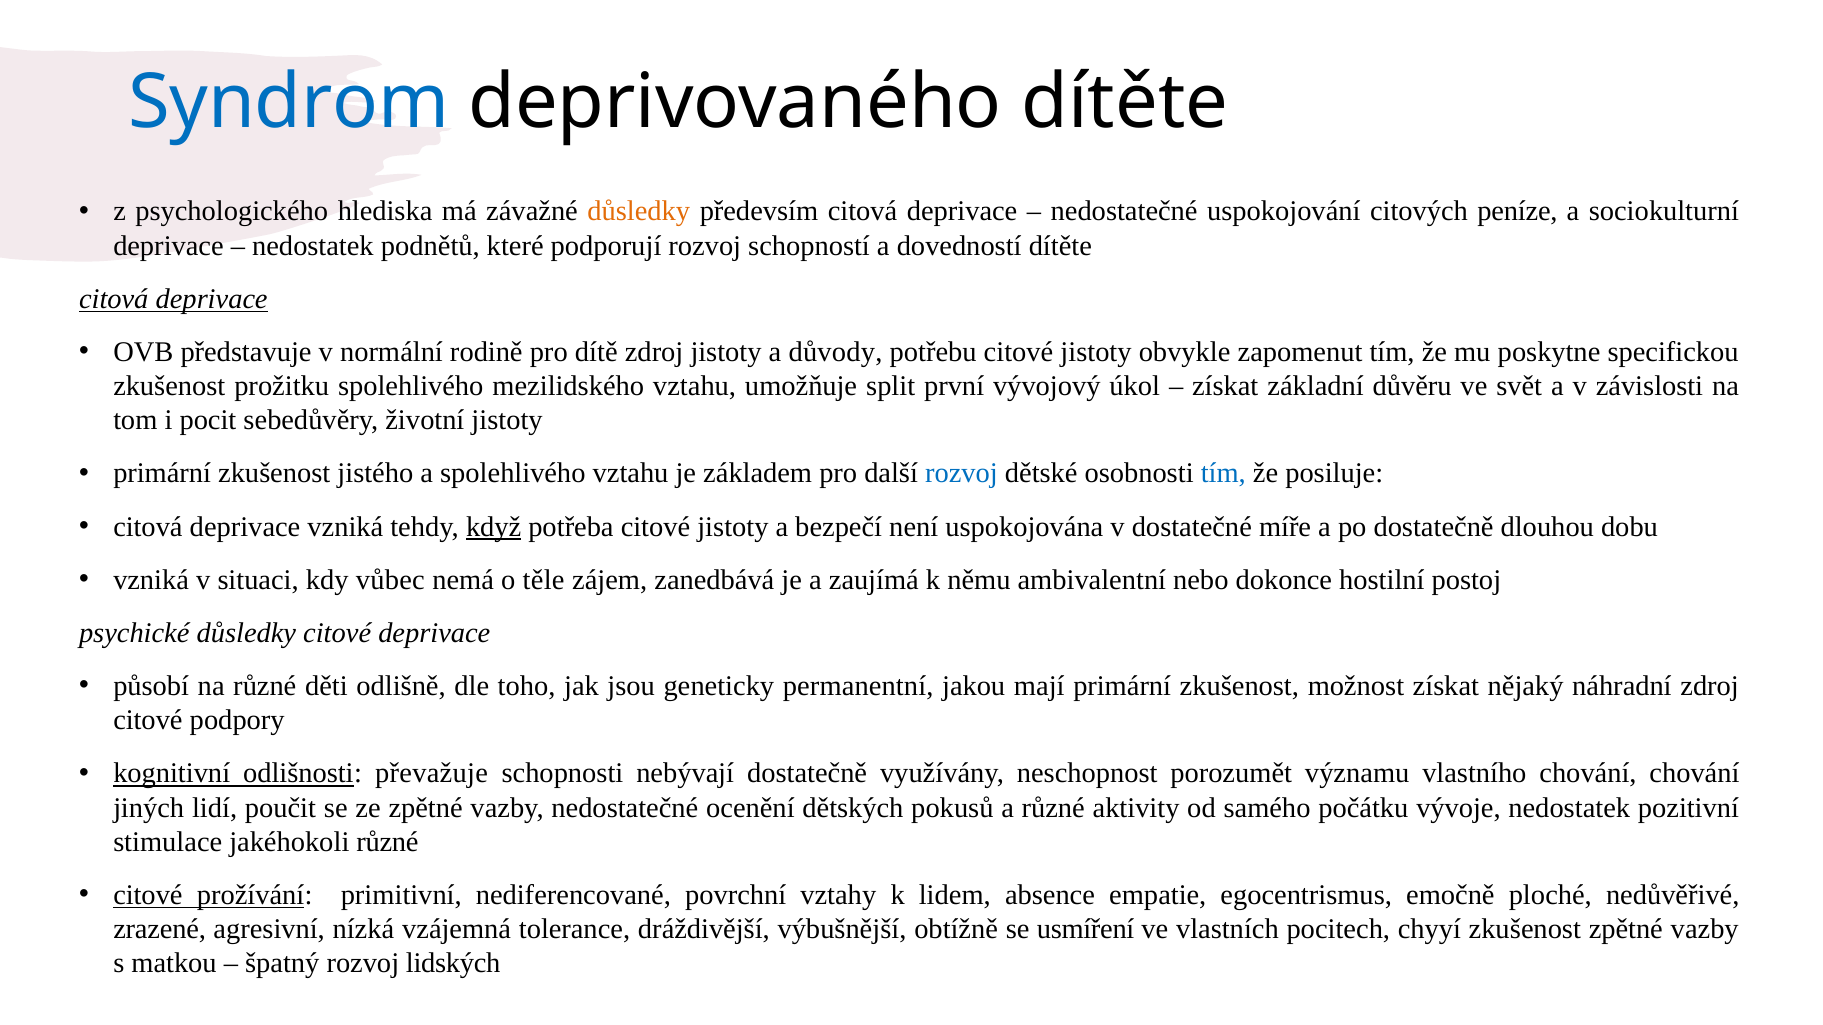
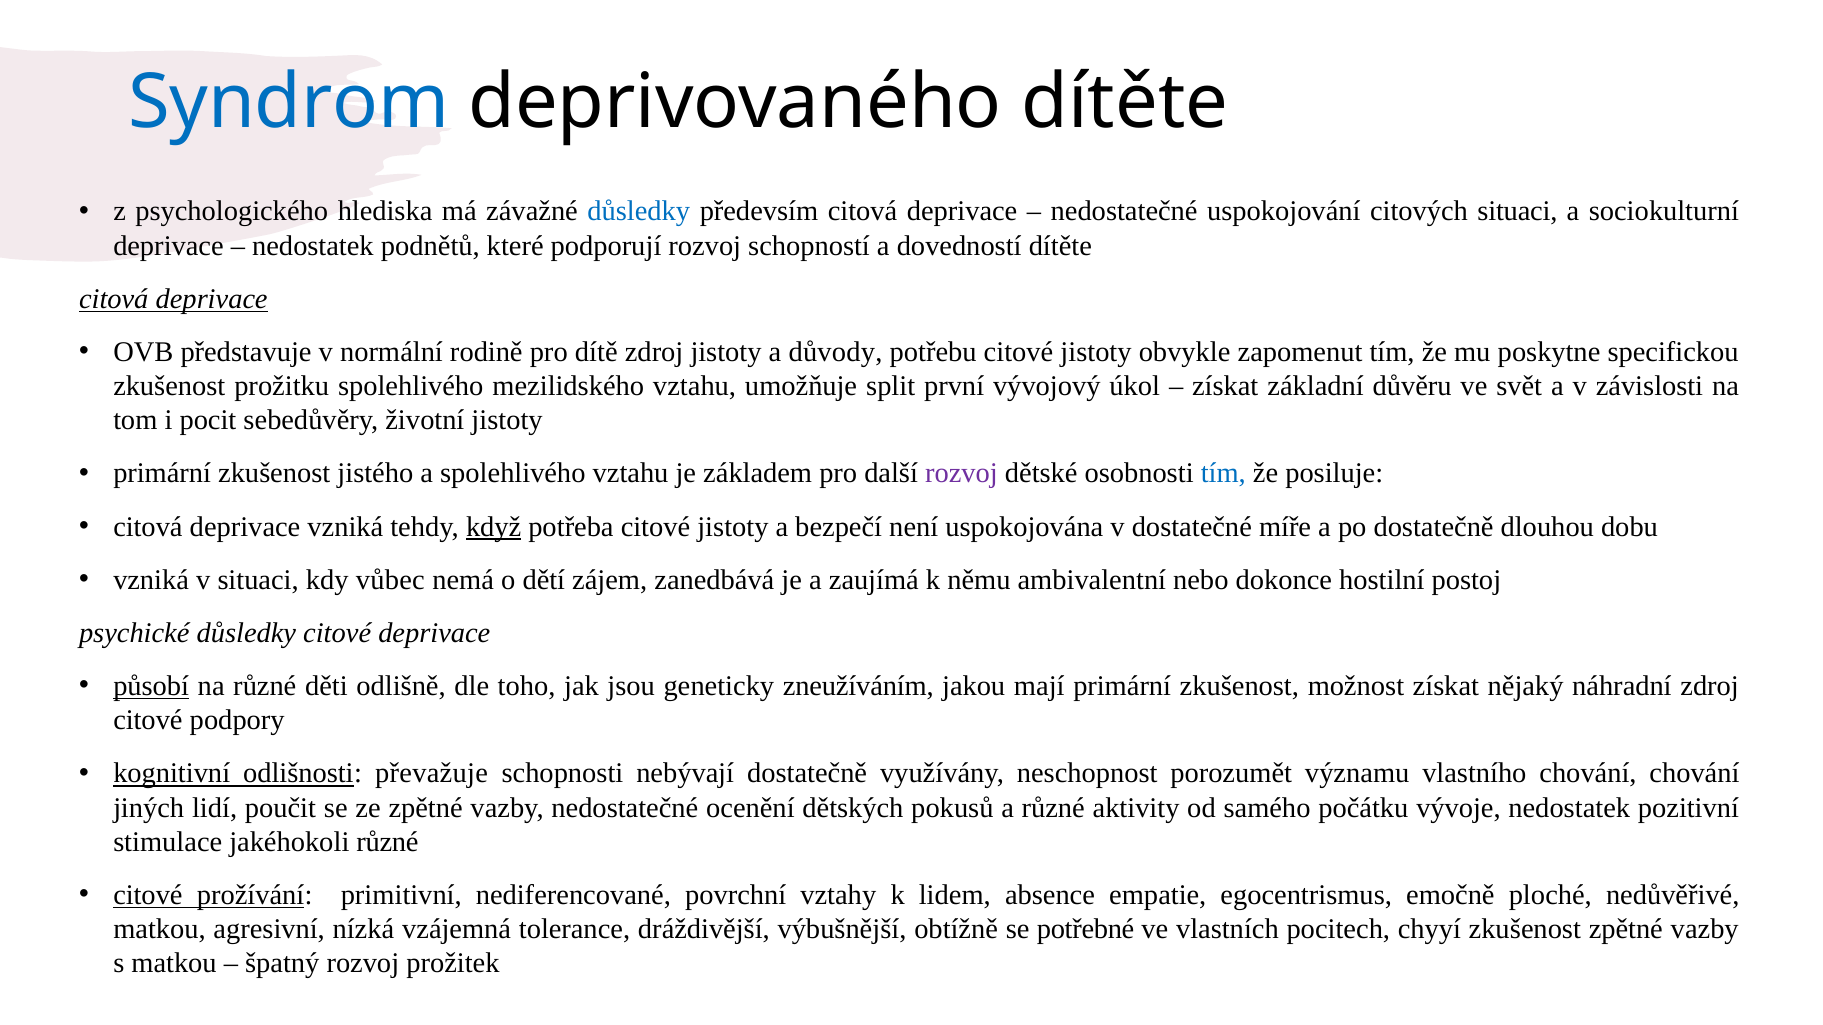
důsledky colour: orange -> blue (639, 212)
citových peníze: peníze -> situaci (1517, 212)
rozvoj colour: blue -> purple (961, 474)
těle: těle -> dětí (544, 580)
působí underline: none -> present (151, 686)
permanentní: permanentní -> zneužíváním (858, 686)
zrazené: zrazené -> matkou (159, 930)
usmíření: usmíření -> potřebné (1086, 930)
lidských: lidských -> prožitek (453, 964)
